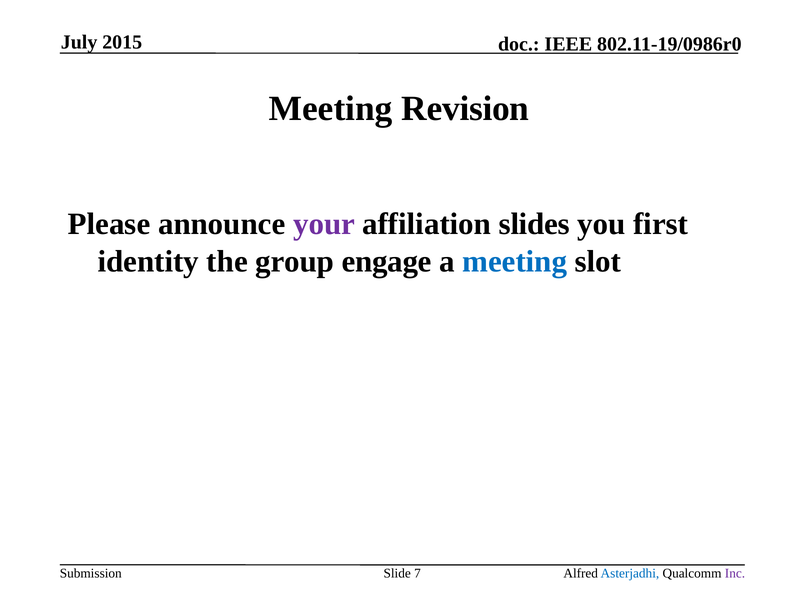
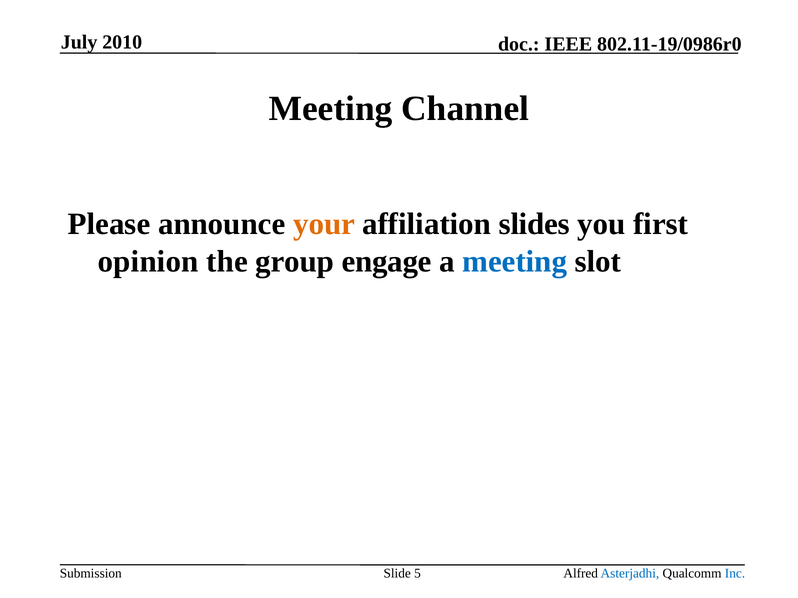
2015: 2015 -> 2010 (122, 42)
Revision: Revision -> Channel (465, 109)
your colour: purple -> orange (324, 224)
identity: identity -> opinion (148, 262)
7: 7 -> 5 (418, 574)
Inc colour: purple -> blue (735, 574)
